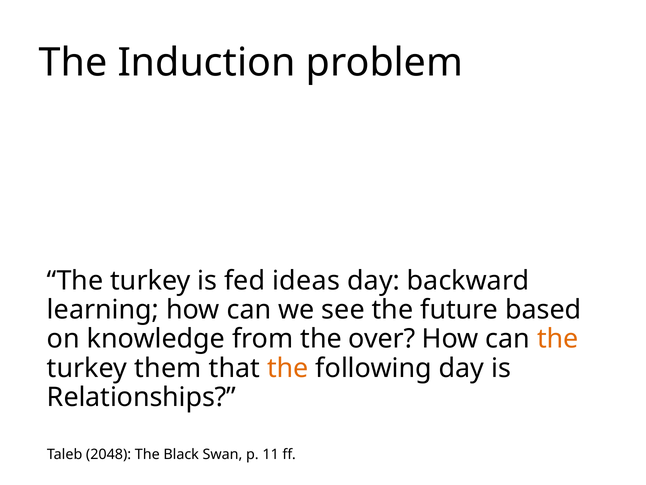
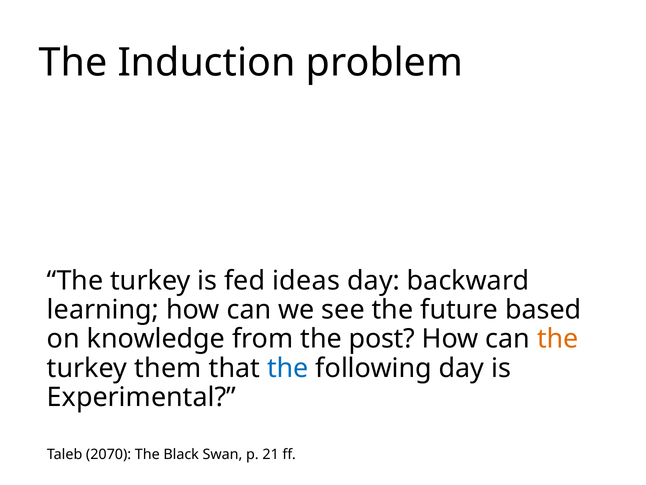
over: over -> post (382, 339)
the colour: orange -> blue (288, 368)
Relationships: Relationships -> Experimental (141, 397)
2048: 2048 -> 2070 (109, 454)
11: 11 -> 21 (271, 454)
